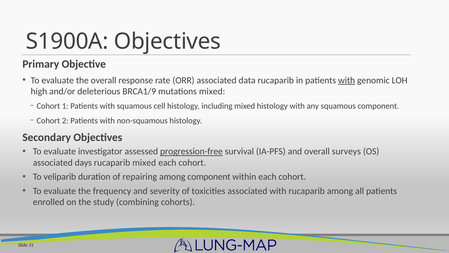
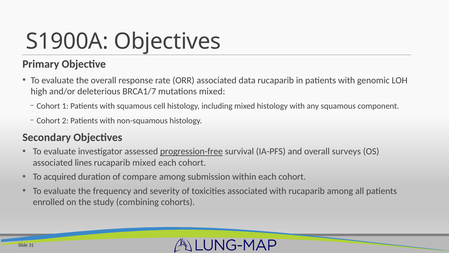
with underline: present -> none (347, 80)
BRCA1/9: BRCA1/9 -> BRCA1/7 (139, 91)
days: days -> lines (83, 163)
veliparib: veliparib -> acquired (60, 177)
repairing: repairing -> compare (140, 177)
among component: component -> submission (209, 177)
